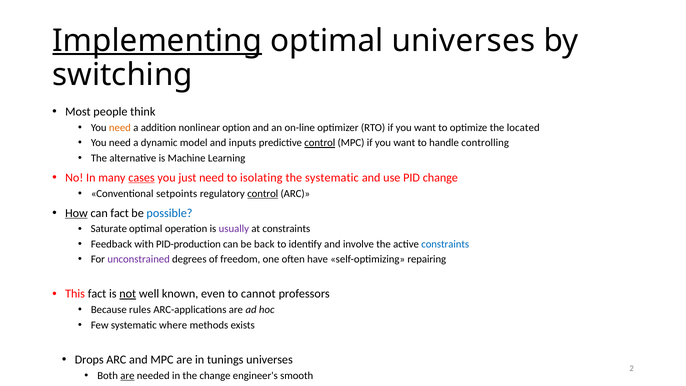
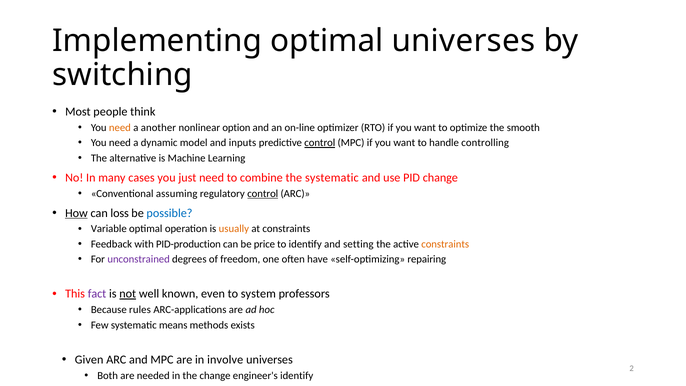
Implementing underline: present -> none (157, 41)
addition: addition -> another (158, 128)
located: located -> smooth (523, 128)
cases underline: present -> none (142, 178)
isolating: isolating -> combine (261, 178)
setpoints: setpoints -> assuming (177, 193)
can fact: fact -> loss (120, 213)
Saturate: Saturate -> Variable (109, 229)
usually colour: purple -> orange (234, 229)
back: back -> price (264, 244)
involve: involve -> setting (358, 244)
constraints colour: blue -> orange (445, 244)
fact colour: black -> purple (97, 294)
cannot: cannot -> system (258, 294)
where: where -> means (173, 325)
Drops: Drops -> Given (89, 359)
tunings: tunings -> involve (225, 359)
are underline: present -> none (127, 375)
engineer's smooth: smooth -> identify (297, 375)
